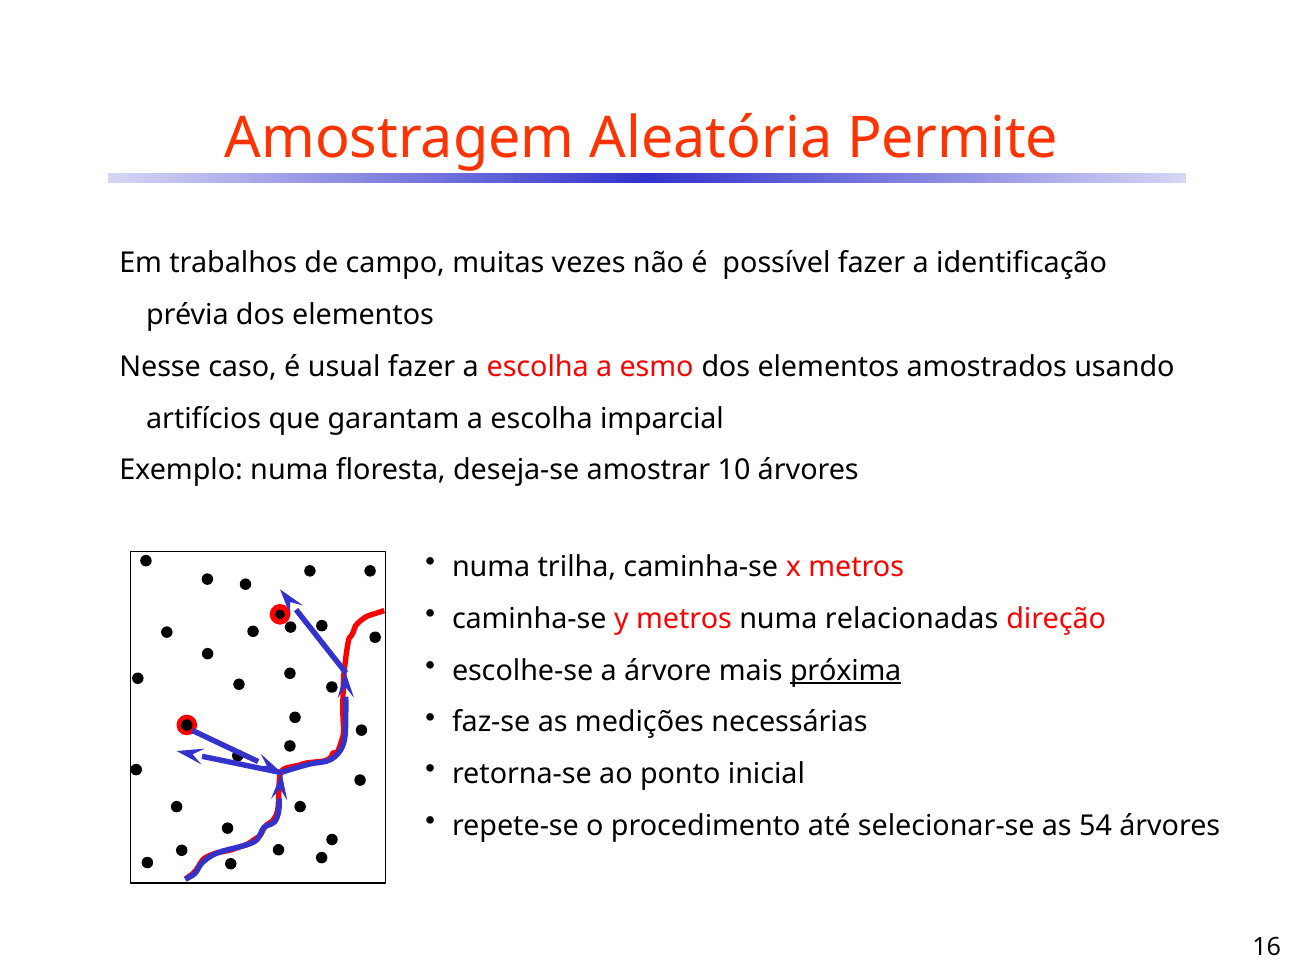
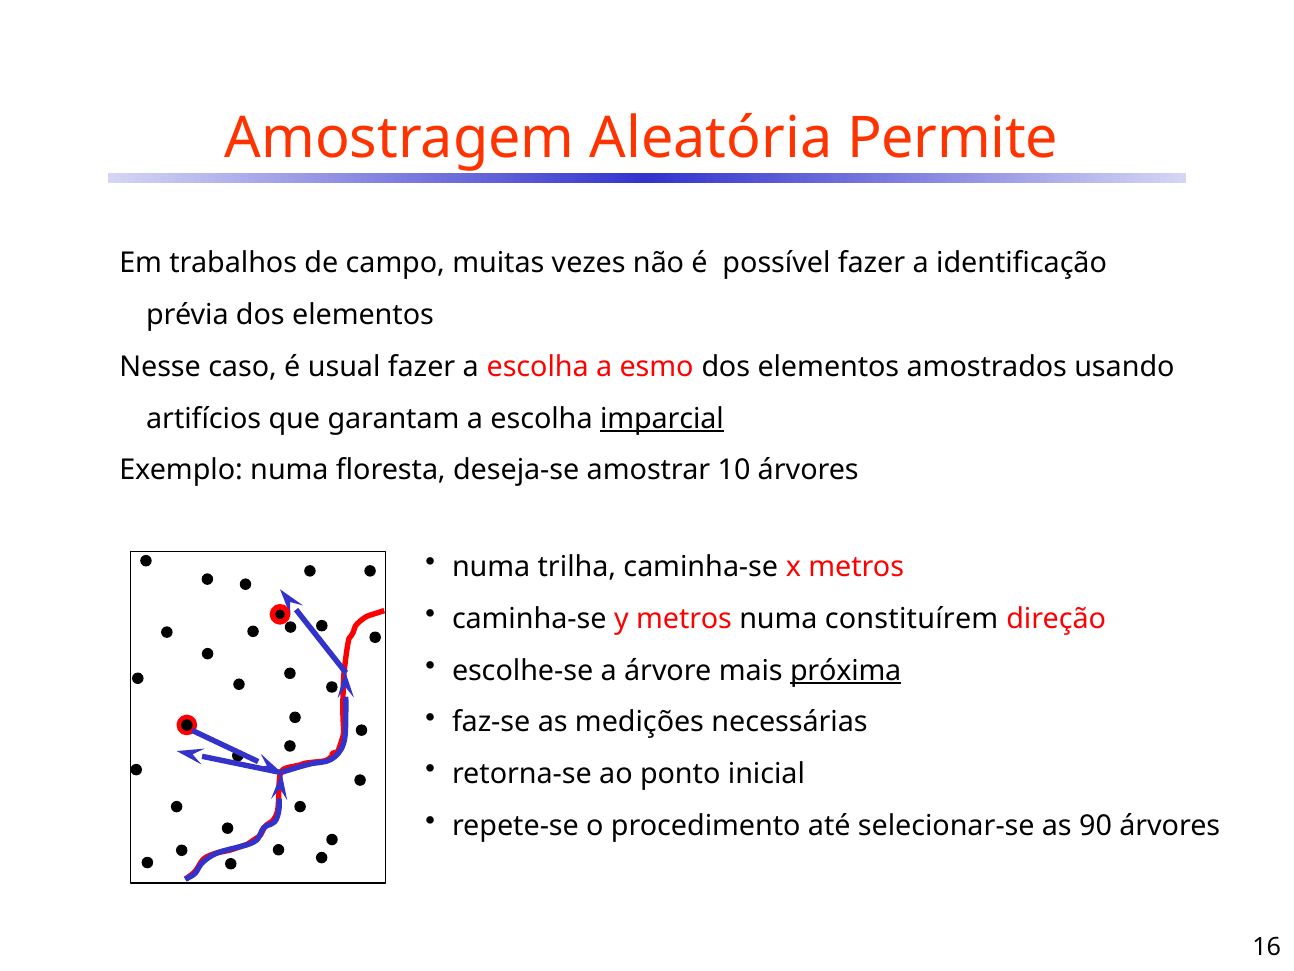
imparcial underline: none -> present (662, 418)
relacionadas: relacionadas -> constituírem (912, 619)
54: 54 -> 90 (1096, 825)
